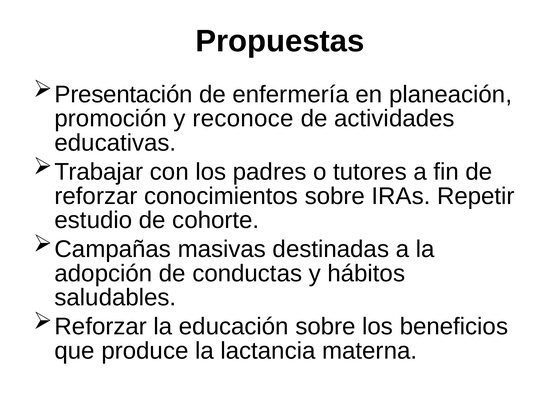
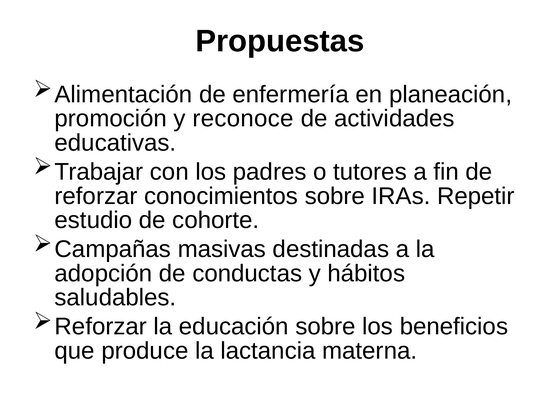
Presentación: Presentación -> Alimentación (124, 94)
